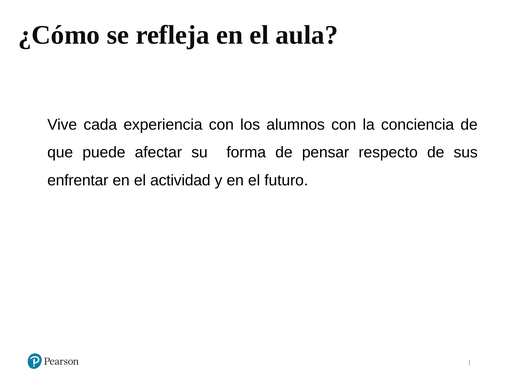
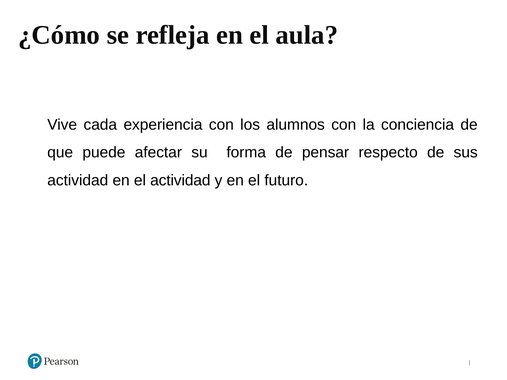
enfrentar: enfrentar -> actividad (78, 181)
